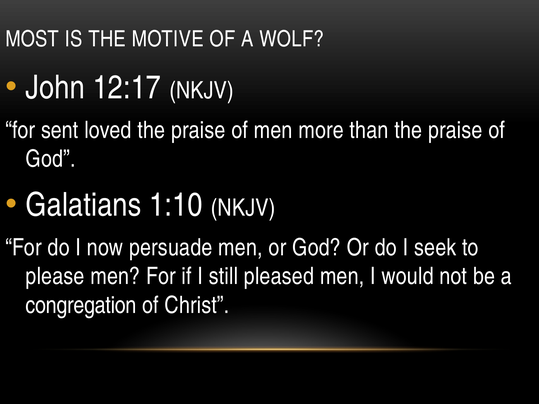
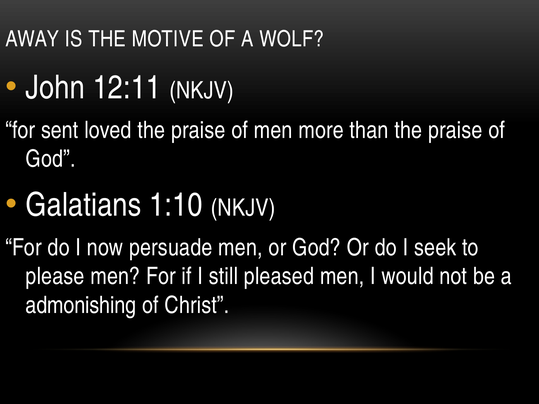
MOST: MOST -> AWAY (32, 39)
12:17: 12:17 -> 12:11 (127, 88)
congregation: congregation -> admonishing (81, 305)
